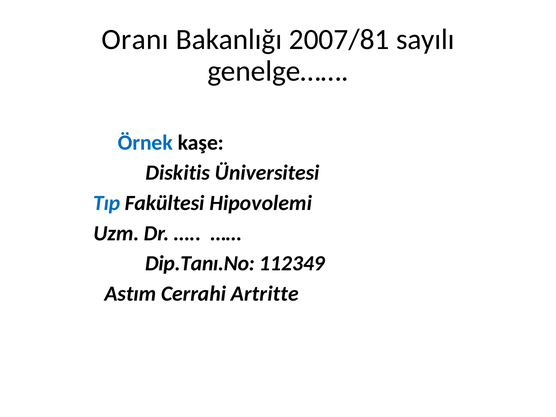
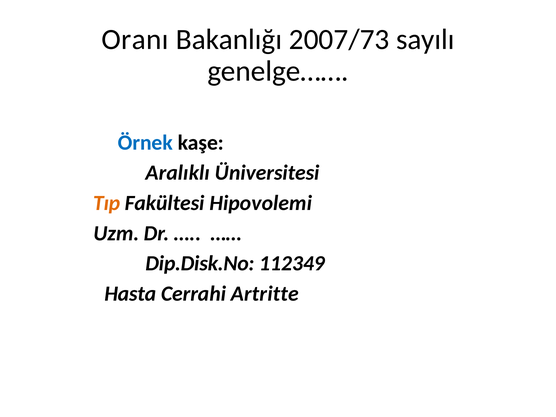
2007/81: 2007/81 -> 2007/73 (339, 39)
Diskitis: Diskitis -> Aralıklı (178, 173)
Tıp colour: blue -> orange (107, 203)
Dip.Tanı.No: Dip.Tanı.No -> Dip.Disk.No (200, 263)
Astım: Astım -> Hasta (130, 294)
